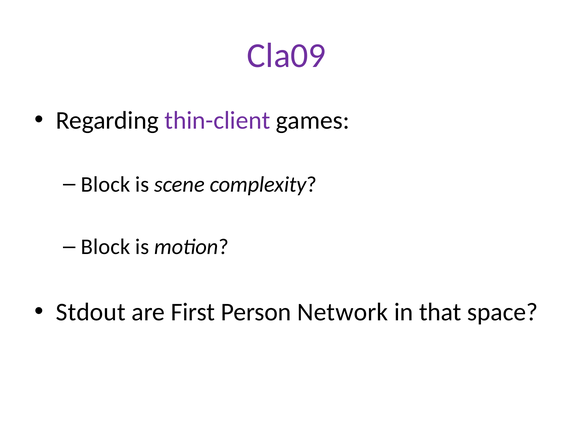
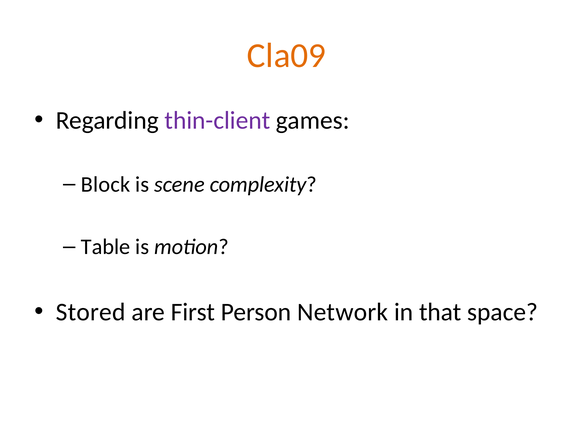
Cla09 colour: purple -> orange (286, 55)
Block: Block -> Table (106, 247)
Stdout: Stdout -> Stored (91, 312)
